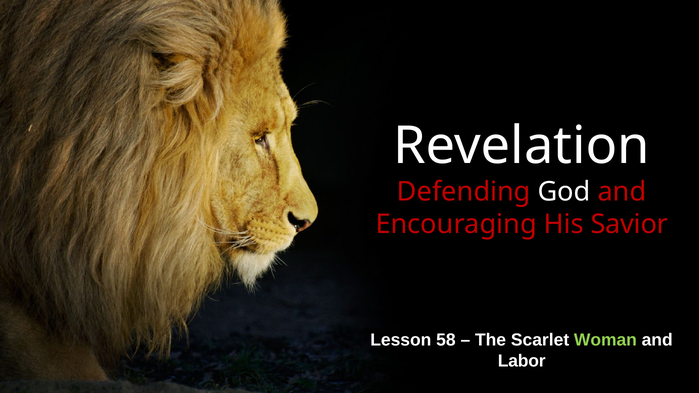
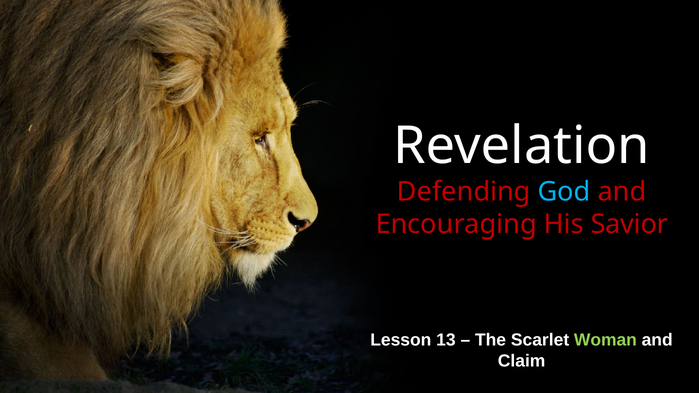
God colour: white -> light blue (564, 192)
58: 58 -> 13 (446, 340)
Labor: Labor -> Claim (522, 361)
